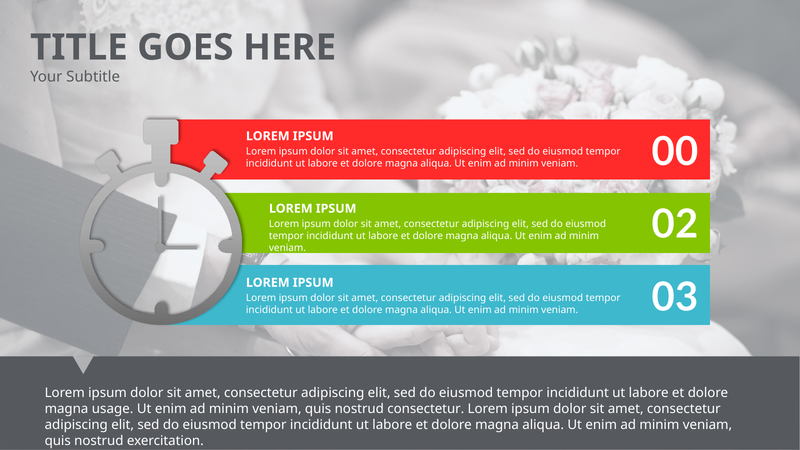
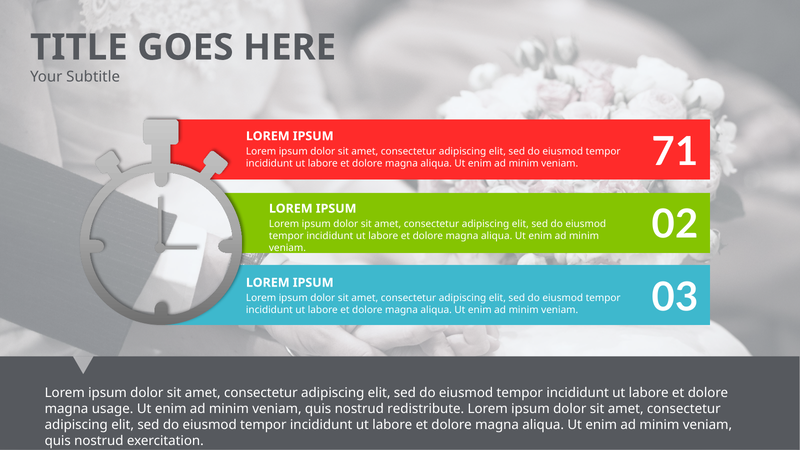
00: 00 -> 71 (675, 152)
nostrud consectetur: consectetur -> redistribute (426, 409)
